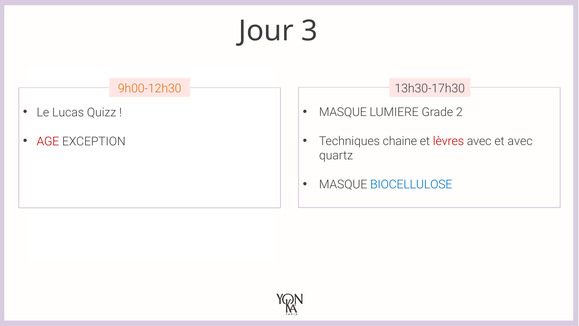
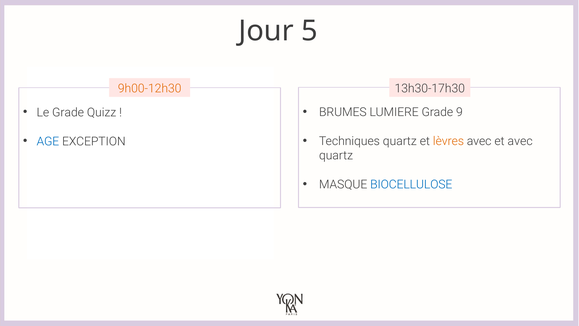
3: 3 -> 5 (310, 31)
MASQUE: MASQUE -> BRUMES (343, 112)
2: 2 -> 9 (459, 112)
Le Lucas: Lucas -> Grade (68, 112)
Techniques chaine: chaine -> quartz (400, 141)
lèvres colour: red -> orange (448, 141)
AGE colour: red -> blue (48, 141)
